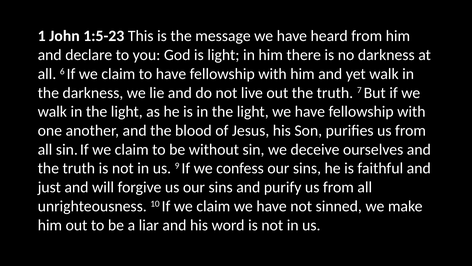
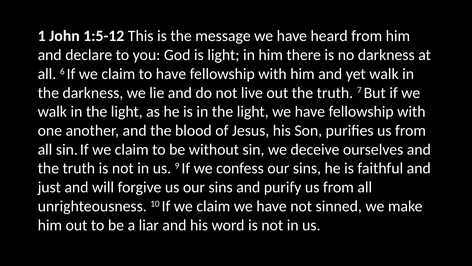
1:5-23: 1:5-23 -> 1:5-12 (104, 36)
